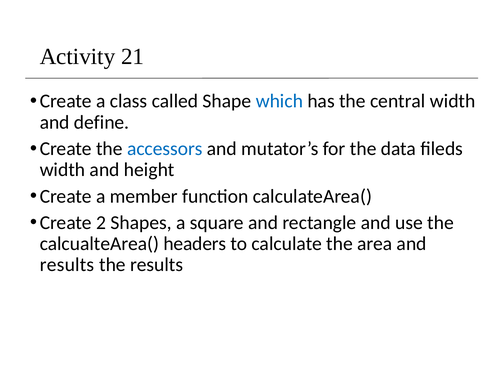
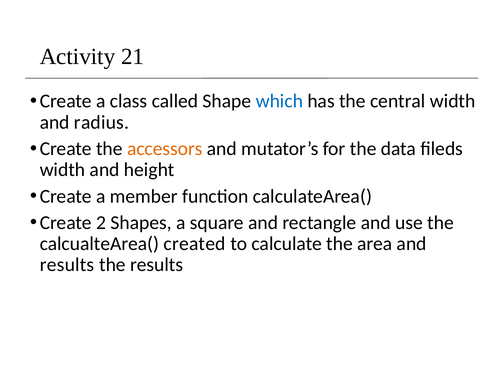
define: define -> radius (102, 122)
accessors colour: blue -> orange (165, 149)
headers: headers -> created (195, 244)
